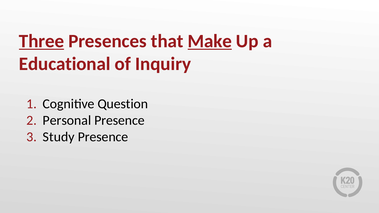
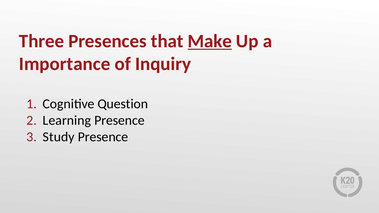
Three underline: present -> none (42, 41)
Educational: Educational -> Importance (65, 64)
Personal: Personal -> Learning (67, 120)
